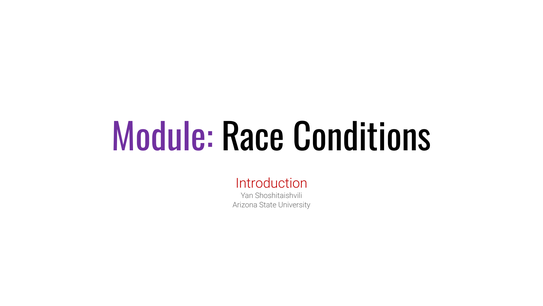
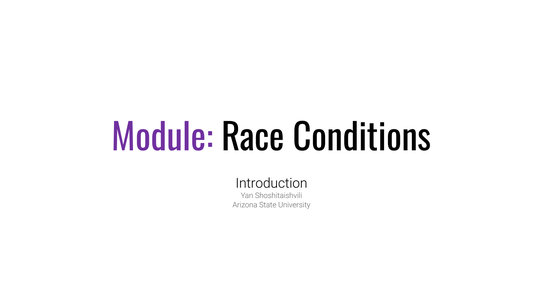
Introduction colour: red -> black (271, 183)
